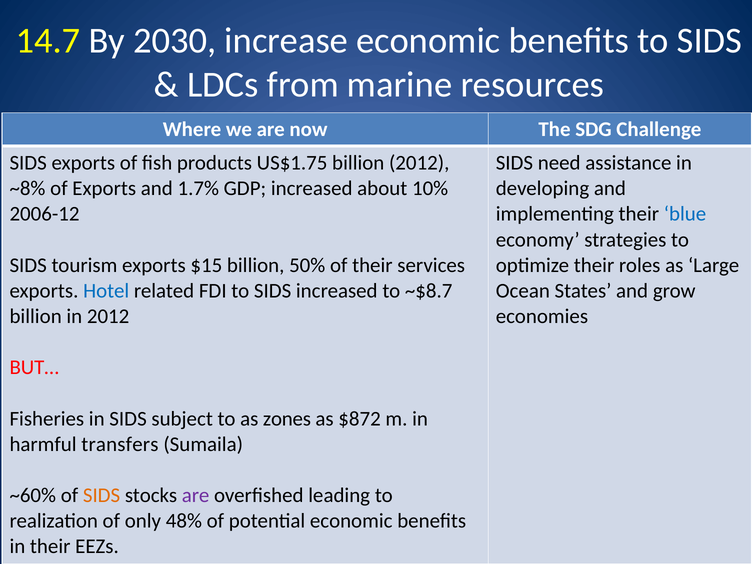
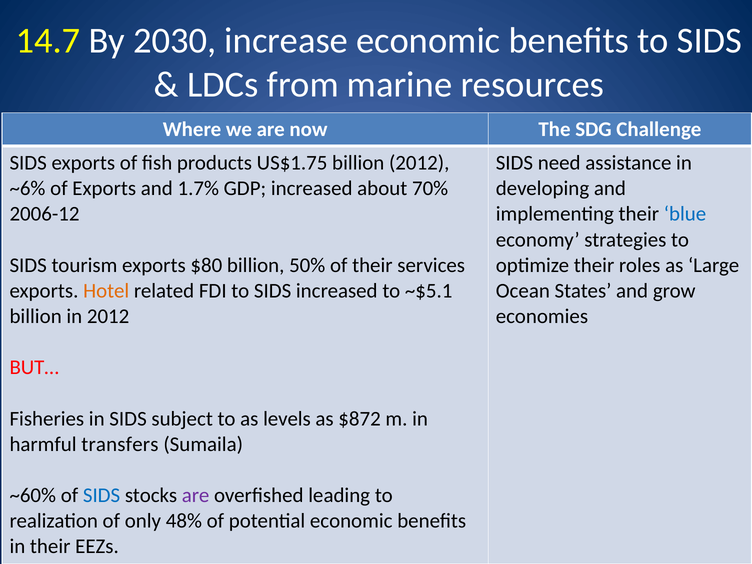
~8%: ~8% -> ~6% (27, 188)
10%: 10% -> 70% (430, 188)
$15: $15 -> $80 (206, 265)
Hotel colour: blue -> orange (106, 291)
~$8.7: ~$8.7 -> ~$5.1 (429, 291)
zones: zones -> levels (287, 419)
SIDS colour: orange -> blue (102, 495)
